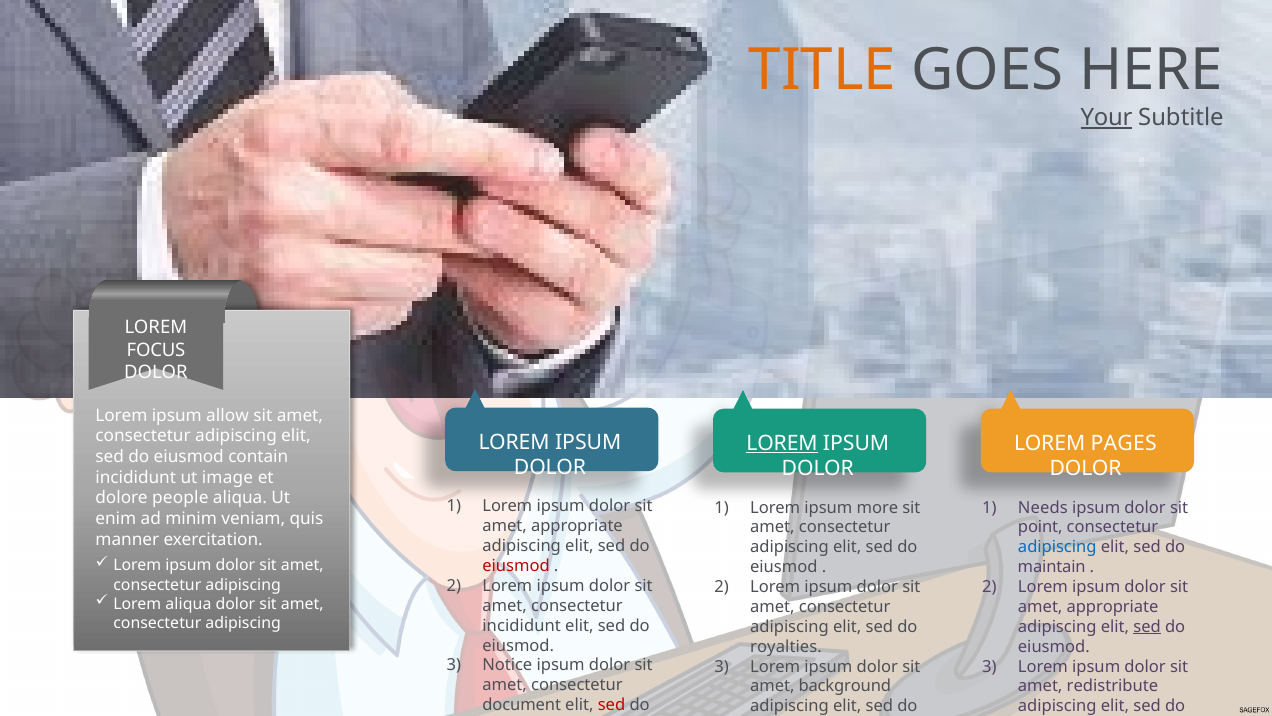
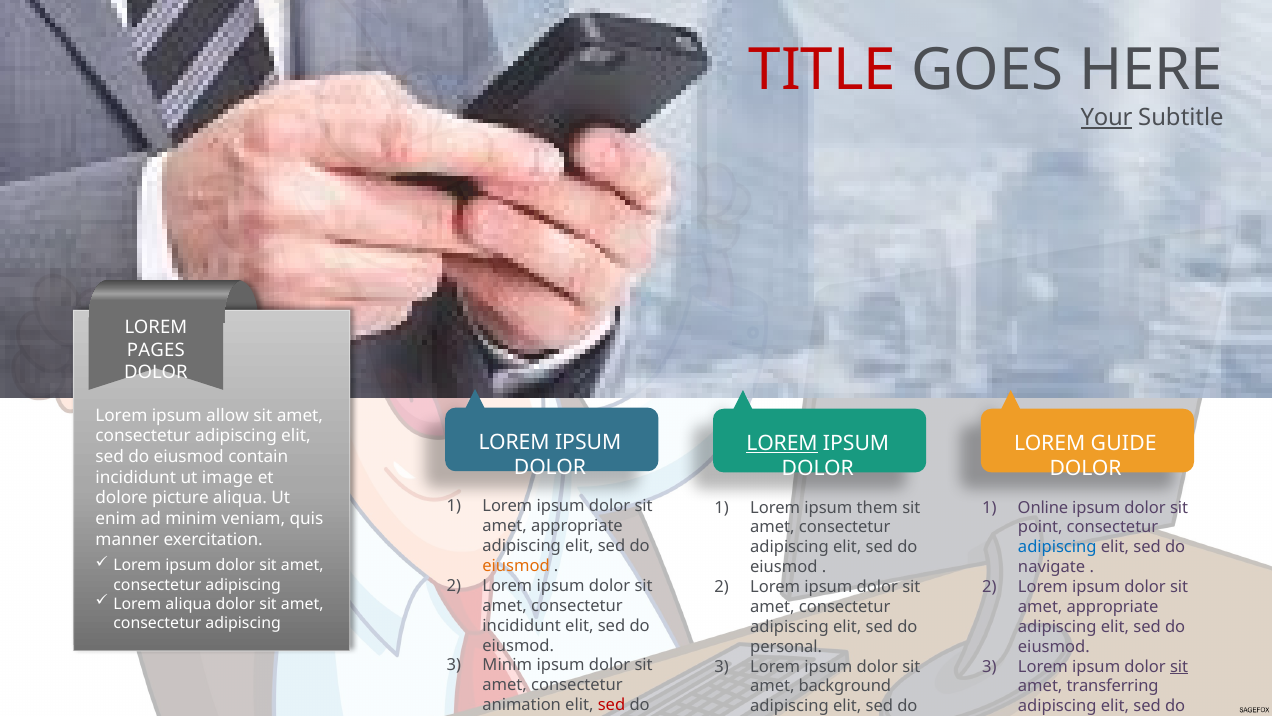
TITLE colour: orange -> red (823, 71)
FOCUS: FOCUS -> PAGES (156, 350)
PAGES: PAGES -> GUIDE (1124, 443)
people: people -> picture (180, 498)
more: more -> them (877, 507)
Needs: Needs -> Online (1043, 507)
eiusmod colour: red -> orange (516, 566)
maintain: maintain -> navigate (1052, 567)
sed underline: present -> none (1147, 626)
royalties: royalties -> personal (786, 646)
Notice: Notice -> Minim (507, 665)
sit underline: none -> present (1179, 666)
redistribute: redistribute -> transferring (1113, 686)
document: document -> animation (522, 705)
